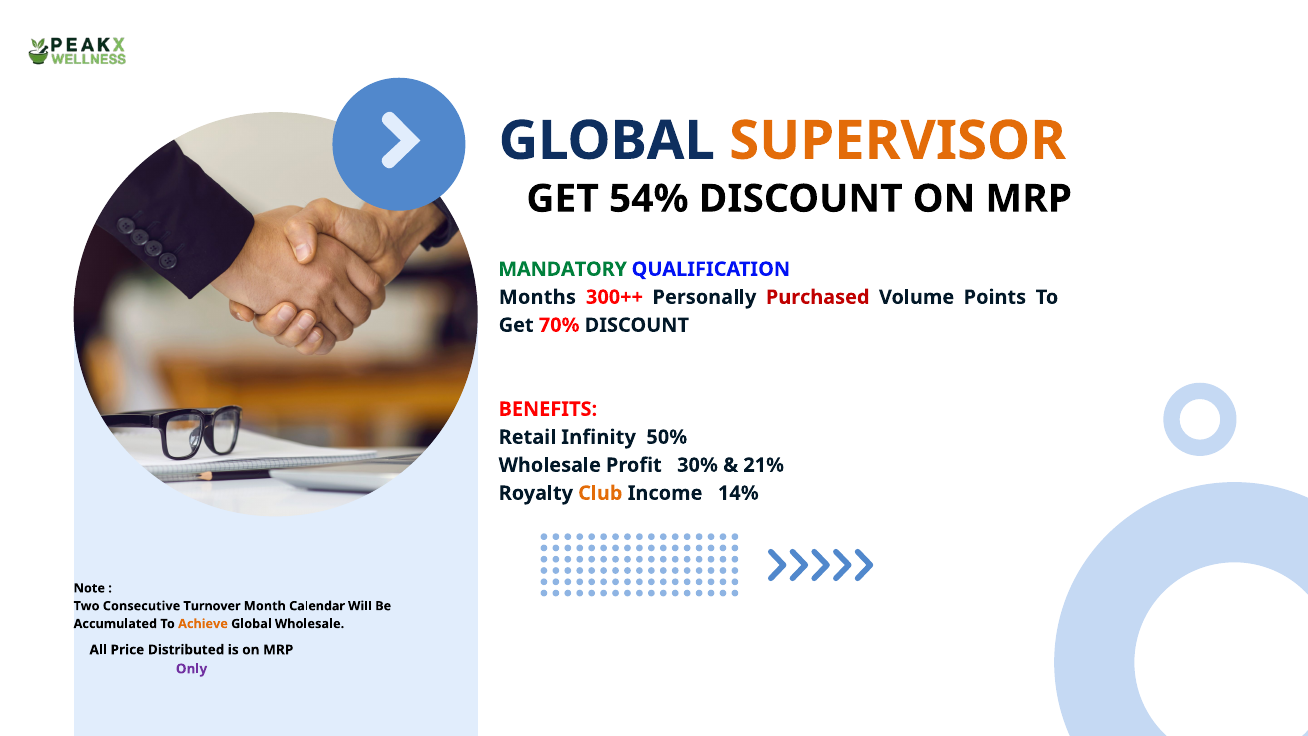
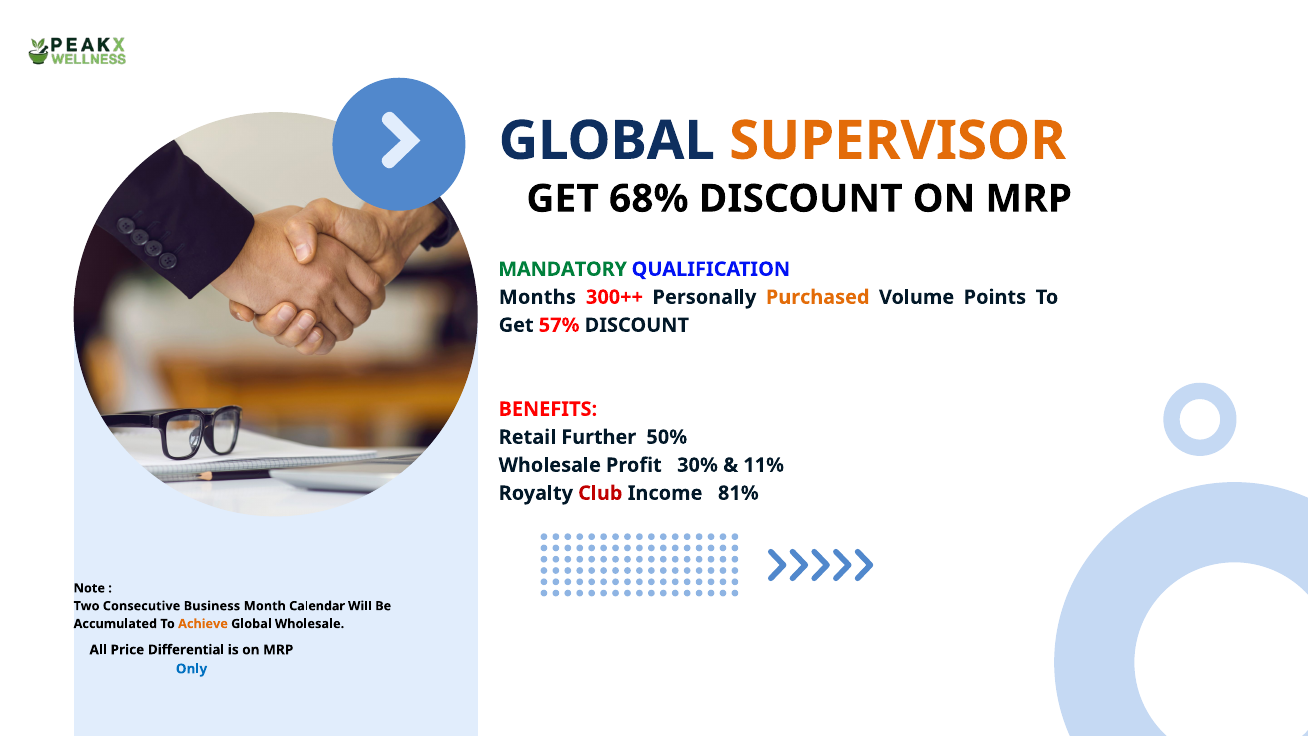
54%: 54% -> 68% (649, 199)
Purchased colour: red -> orange (818, 297)
70%: 70% -> 57% (559, 325)
Infinity: Infinity -> Further (599, 437)
21%: 21% -> 11% (764, 465)
Club colour: orange -> red (600, 493)
14%: 14% -> 81% (738, 493)
Turnover: Turnover -> Business (212, 606)
Distributed: Distributed -> Differential (186, 650)
Only colour: purple -> blue (191, 669)
